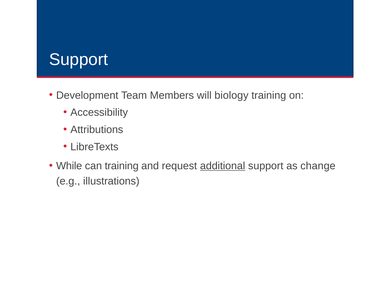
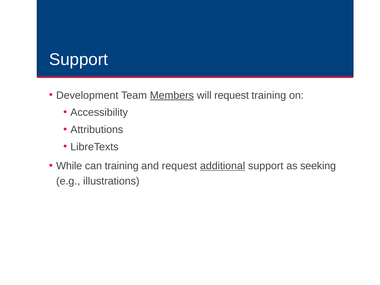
Members underline: none -> present (172, 95)
will biology: biology -> request (232, 95)
change: change -> seeking (318, 166)
